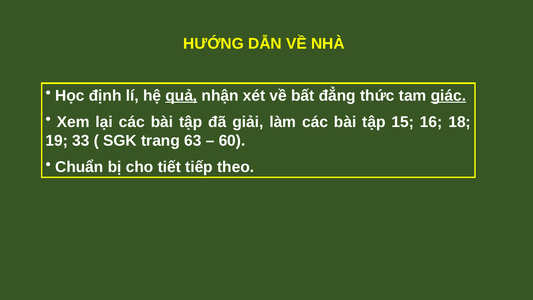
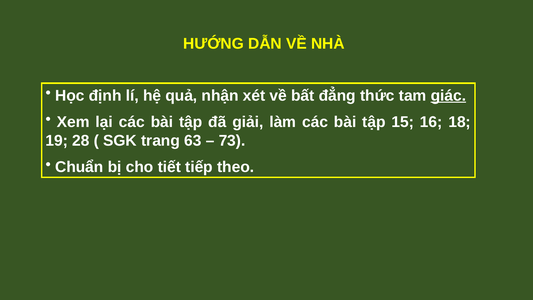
quả underline: present -> none (181, 95)
33: 33 -> 28 (81, 141)
60: 60 -> 73 (232, 141)
